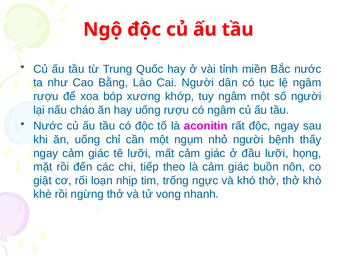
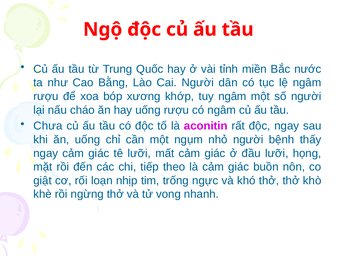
Nước: Nước -> Chưa (48, 126)
